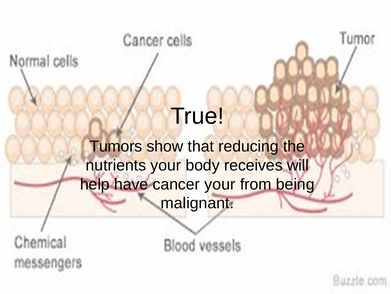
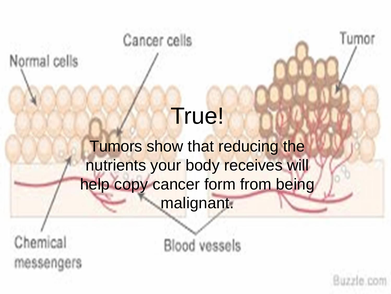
have: have -> copy (131, 184)
cancer your: your -> form (220, 184)
